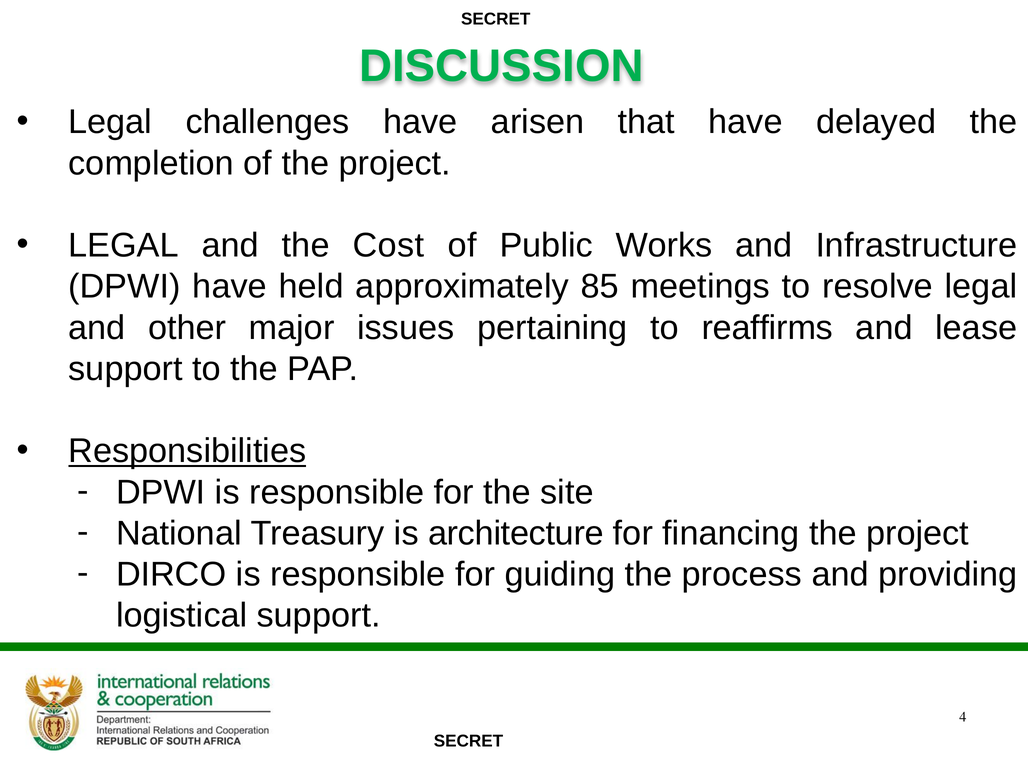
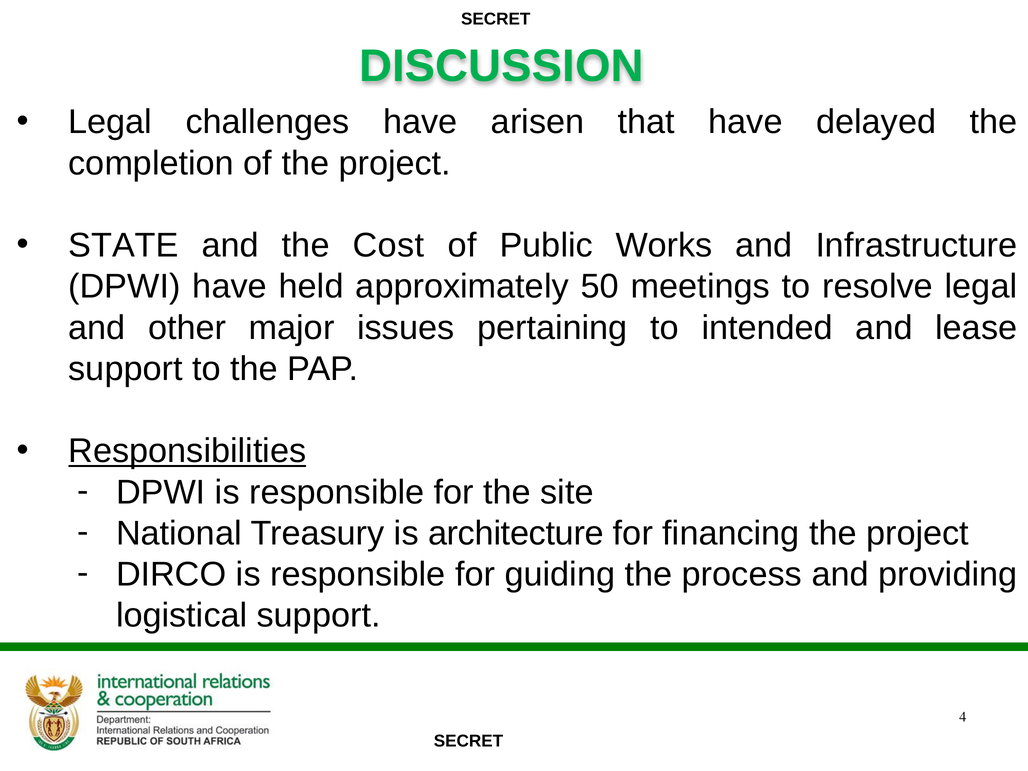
LEGAL: LEGAL -> STATE (123, 246)
85: 85 -> 50 (600, 287)
reaffirms: reaffirms -> intended (767, 328)
